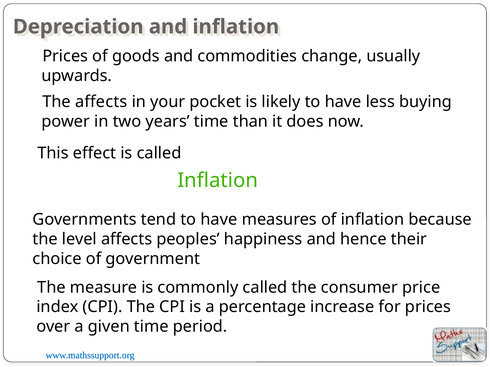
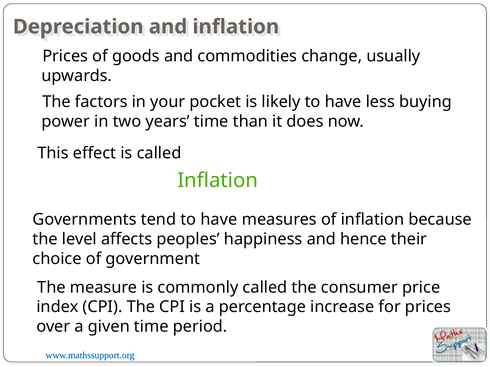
The affects: affects -> factors (101, 102)
